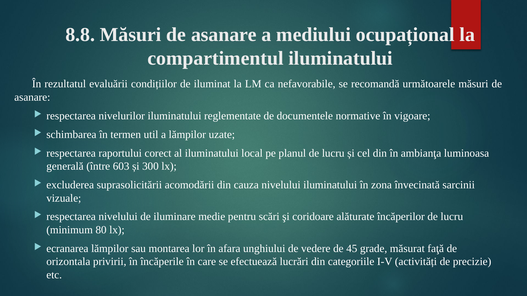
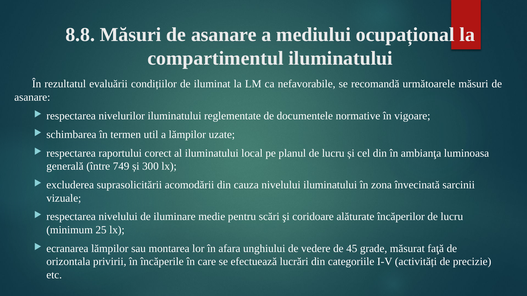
603: 603 -> 749 (121, 167)
80: 80 -> 25 (101, 230)
